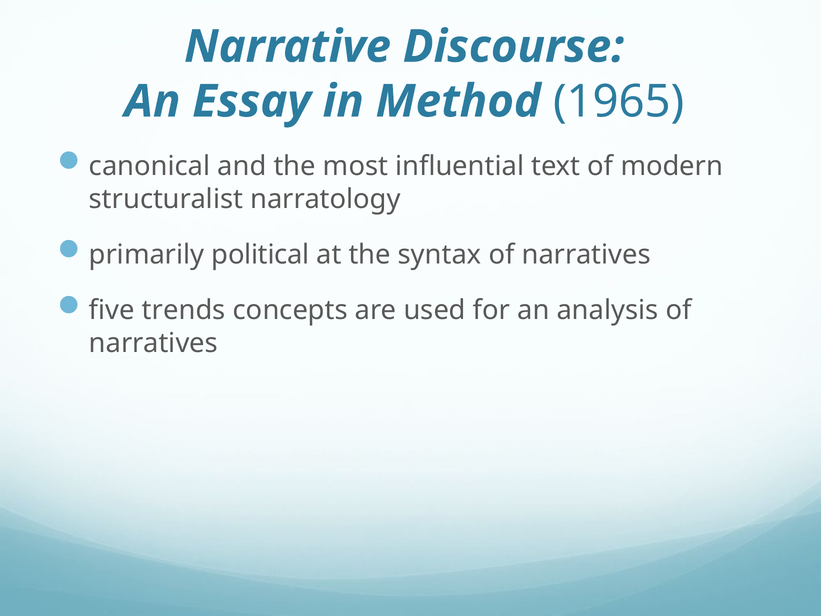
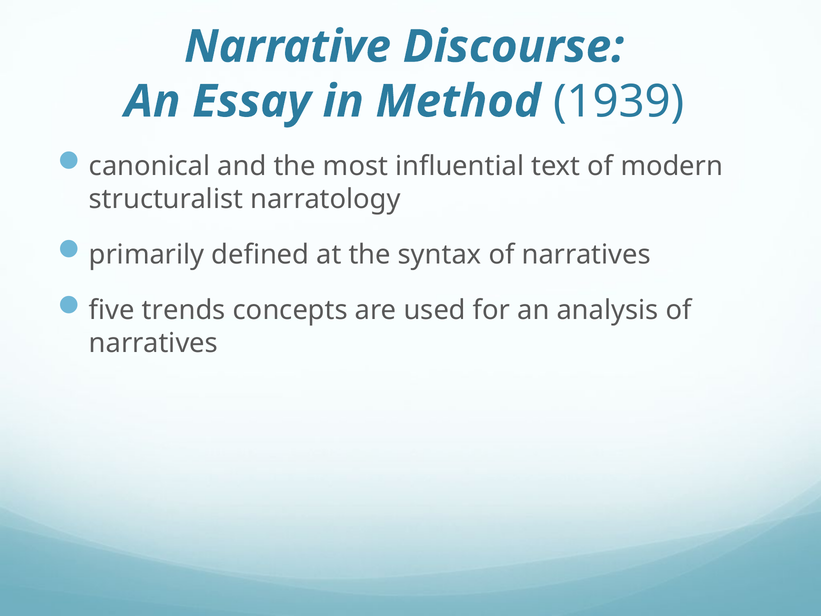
1965: 1965 -> 1939 (619, 101)
political: political -> defined (260, 255)
